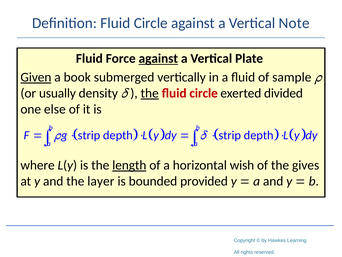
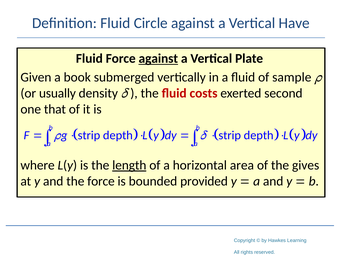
Note: Note -> Have (294, 23)
Given underline: present -> none (36, 77)
the underline: present -> none (150, 93)
circle: circle -> costs (204, 93)
divided: divided -> second (283, 93)
else: else -> that (55, 109)
wish: wish -> area (242, 165)
the layer: layer -> force (101, 181)
